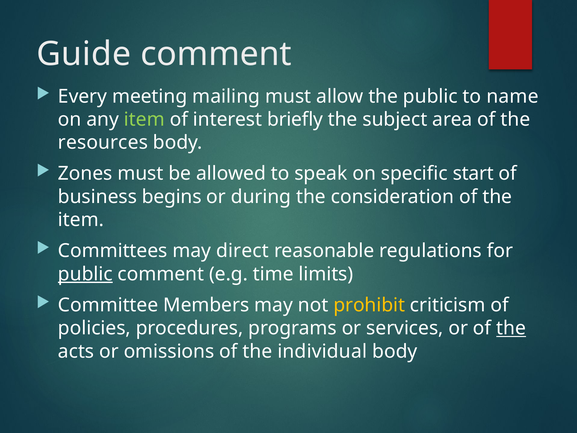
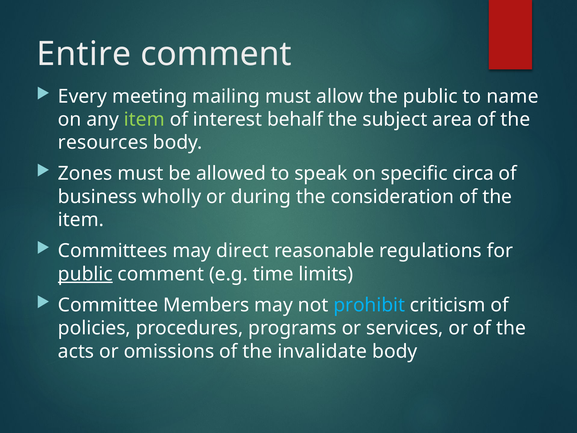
Guide: Guide -> Entire (84, 54)
briefly: briefly -> behalf (295, 119)
start: start -> circa (473, 174)
begins: begins -> wholly (172, 197)
prohibit colour: yellow -> light blue (369, 305)
the underline: present -> none (511, 328)
individual: individual -> invalidate (322, 351)
